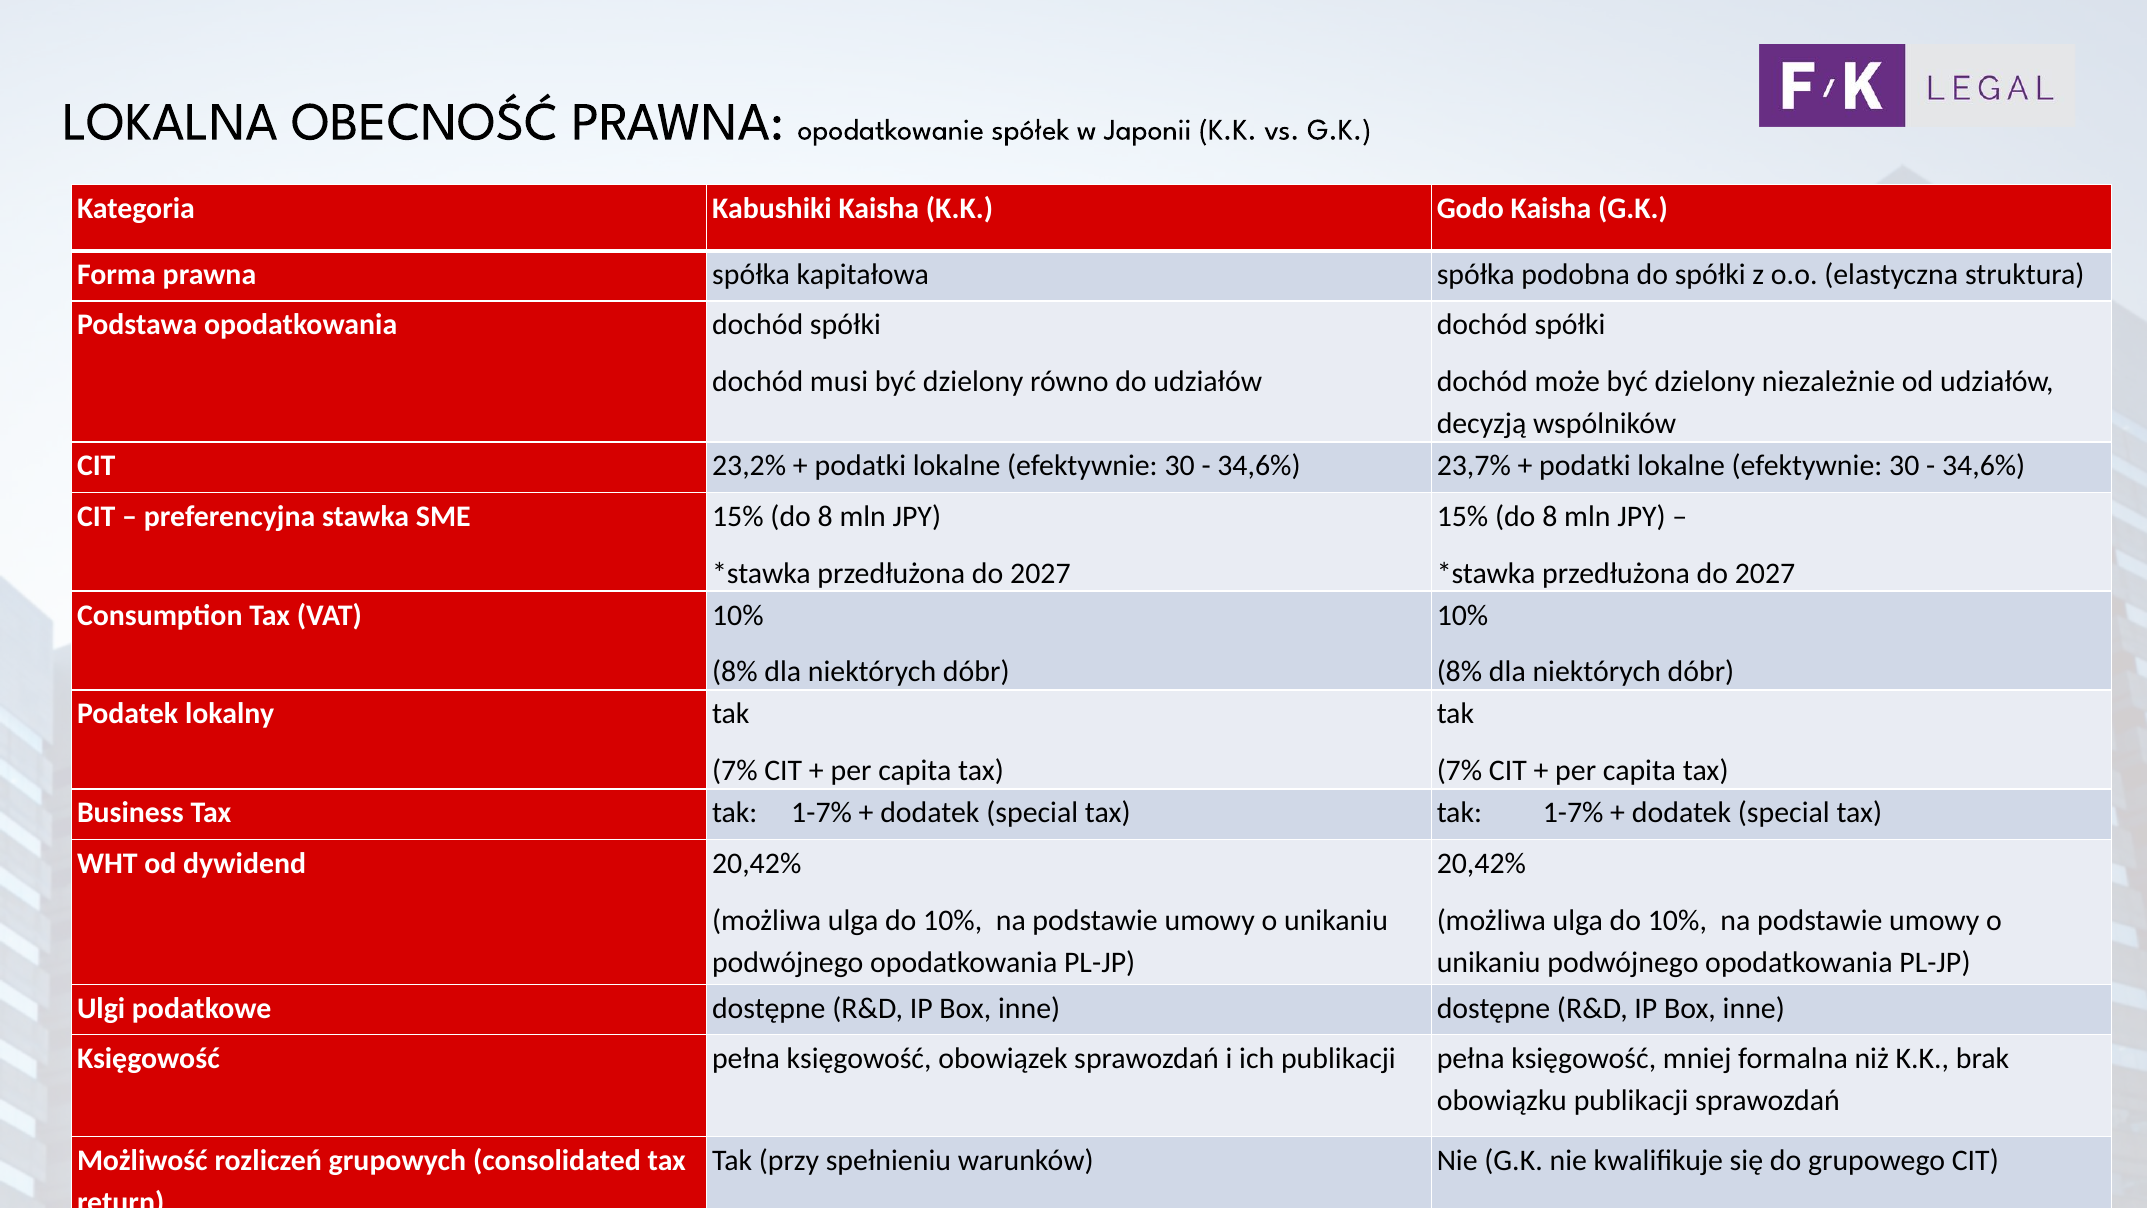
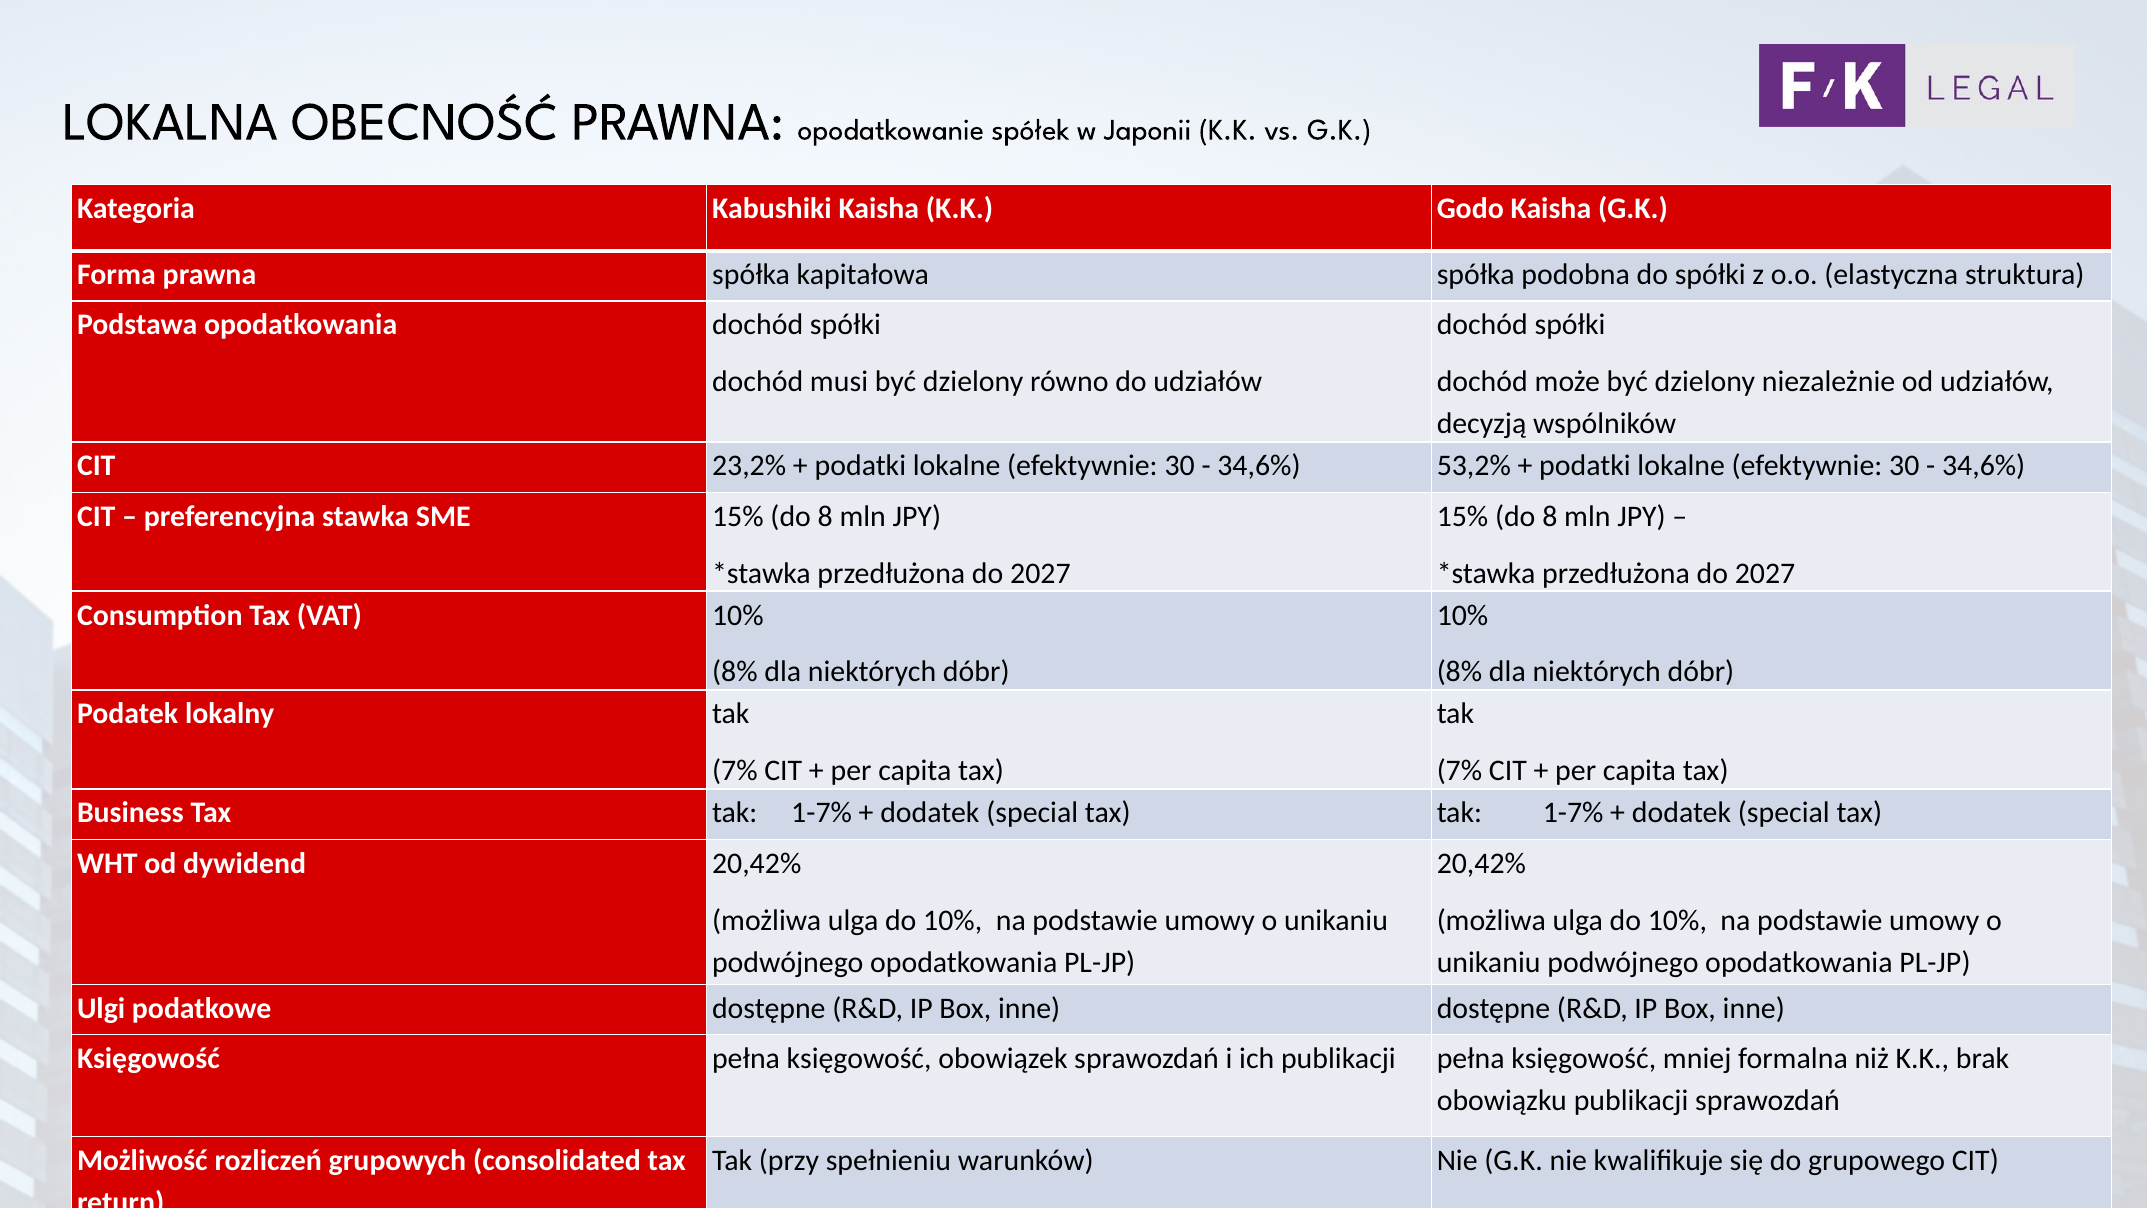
23,7%: 23,7% -> 53,2% (1474, 466)
